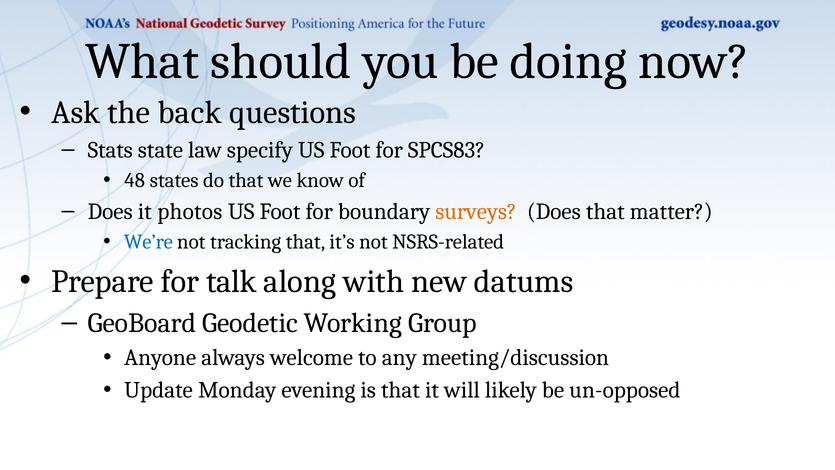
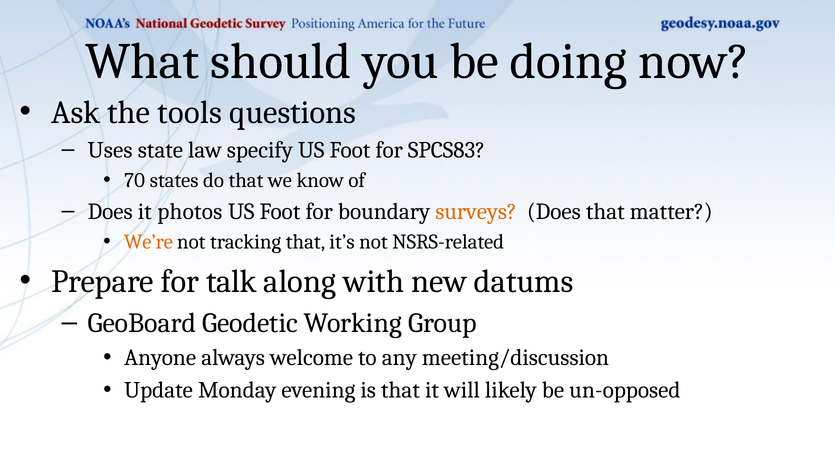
back: back -> tools (190, 112)
Stats: Stats -> Uses (110, 150)
48: 48 -> 70 (135, 180)
We’re colour: blue -> orange (148, 242)
